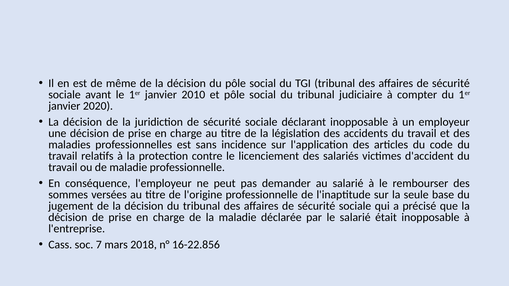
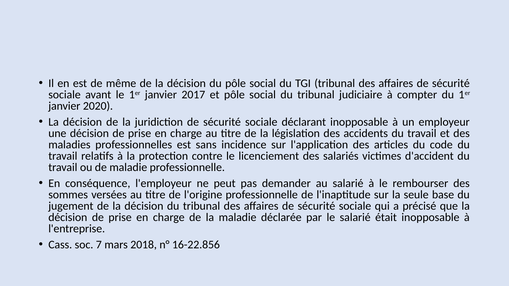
2010: 2010 -> 2017 (193, 95)
